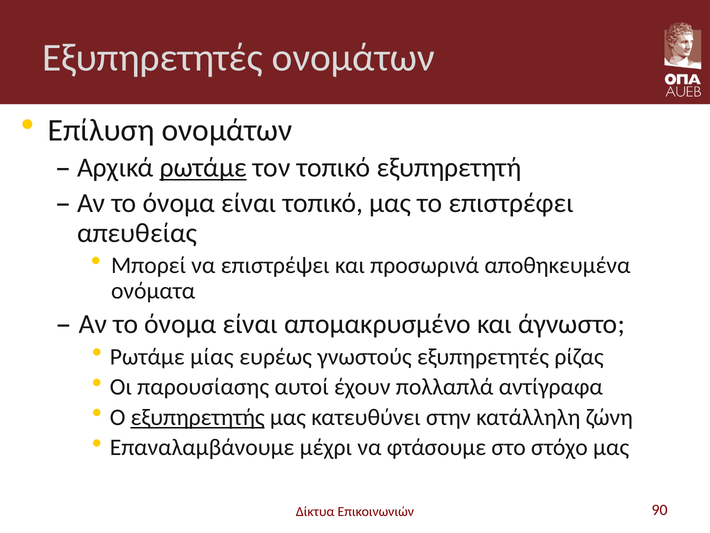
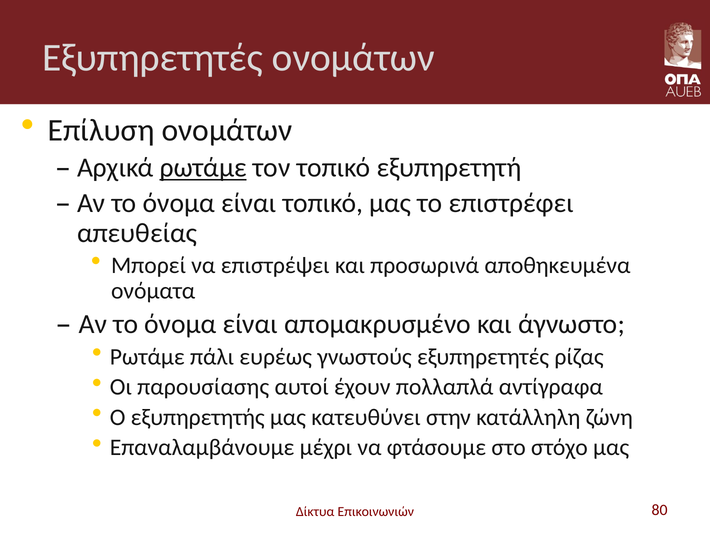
μίας: μίας -> πάλι (212, 356)
εξυπηρετητής underline: present -> none (198, 417)
90: 90 -> 80 (660, 510)
